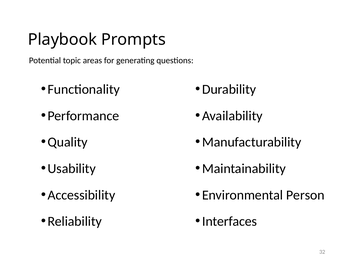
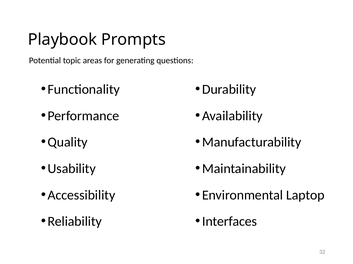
Person: Person -> Laptop (305, 196)
